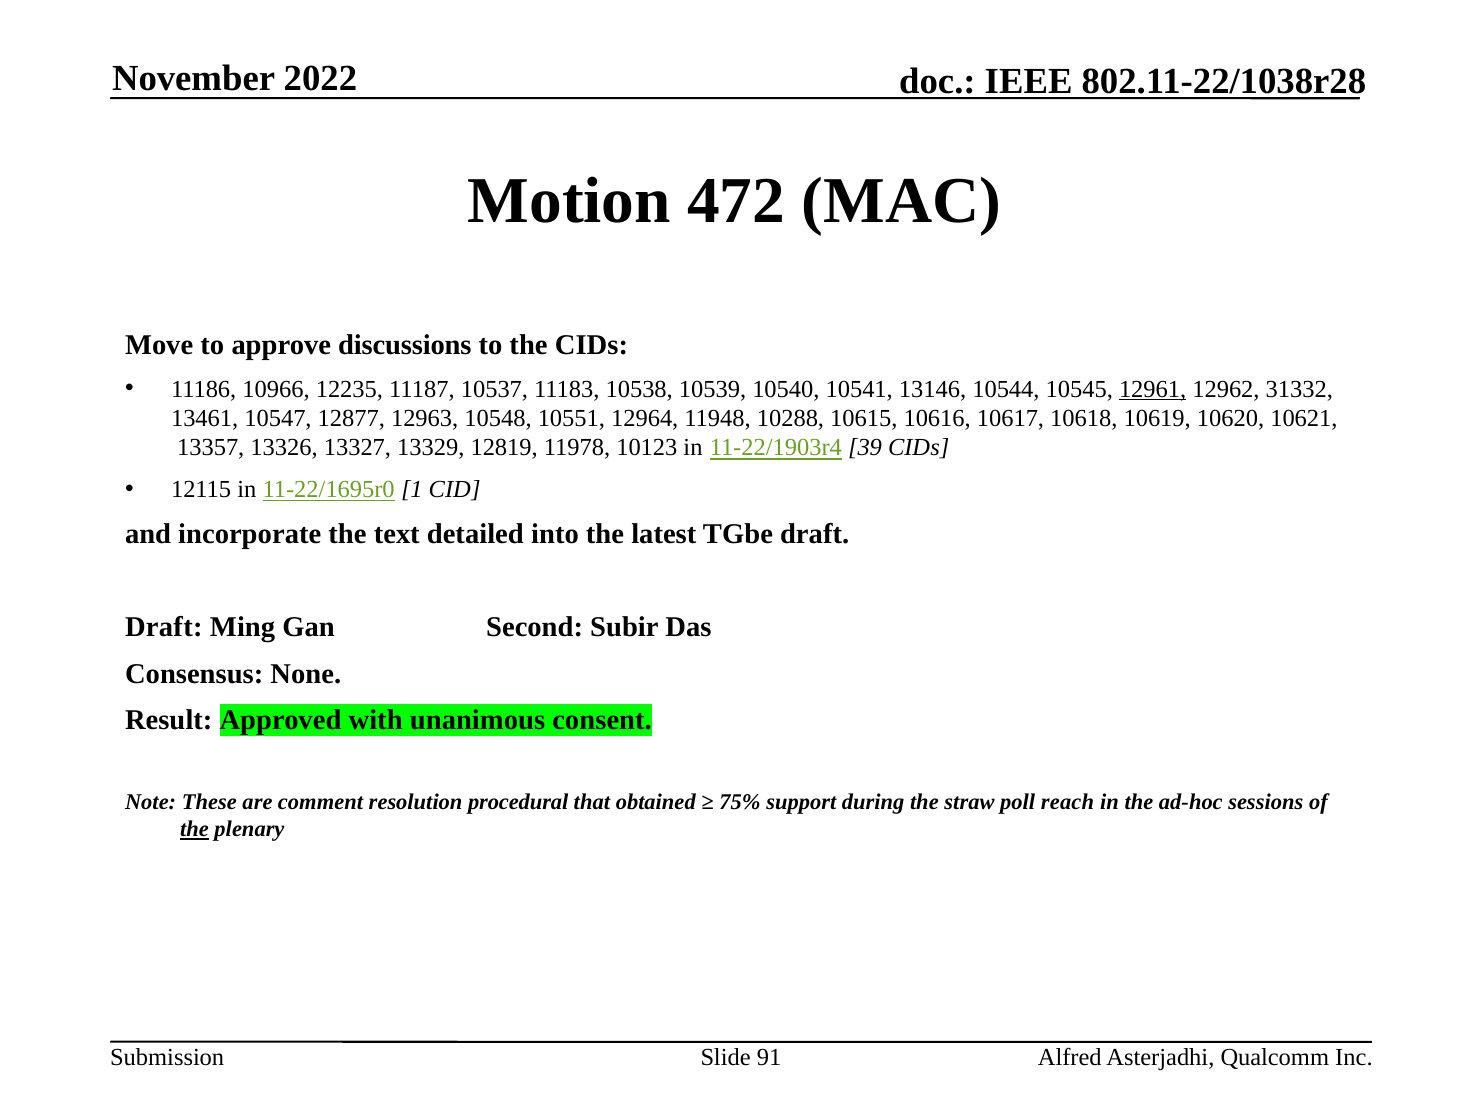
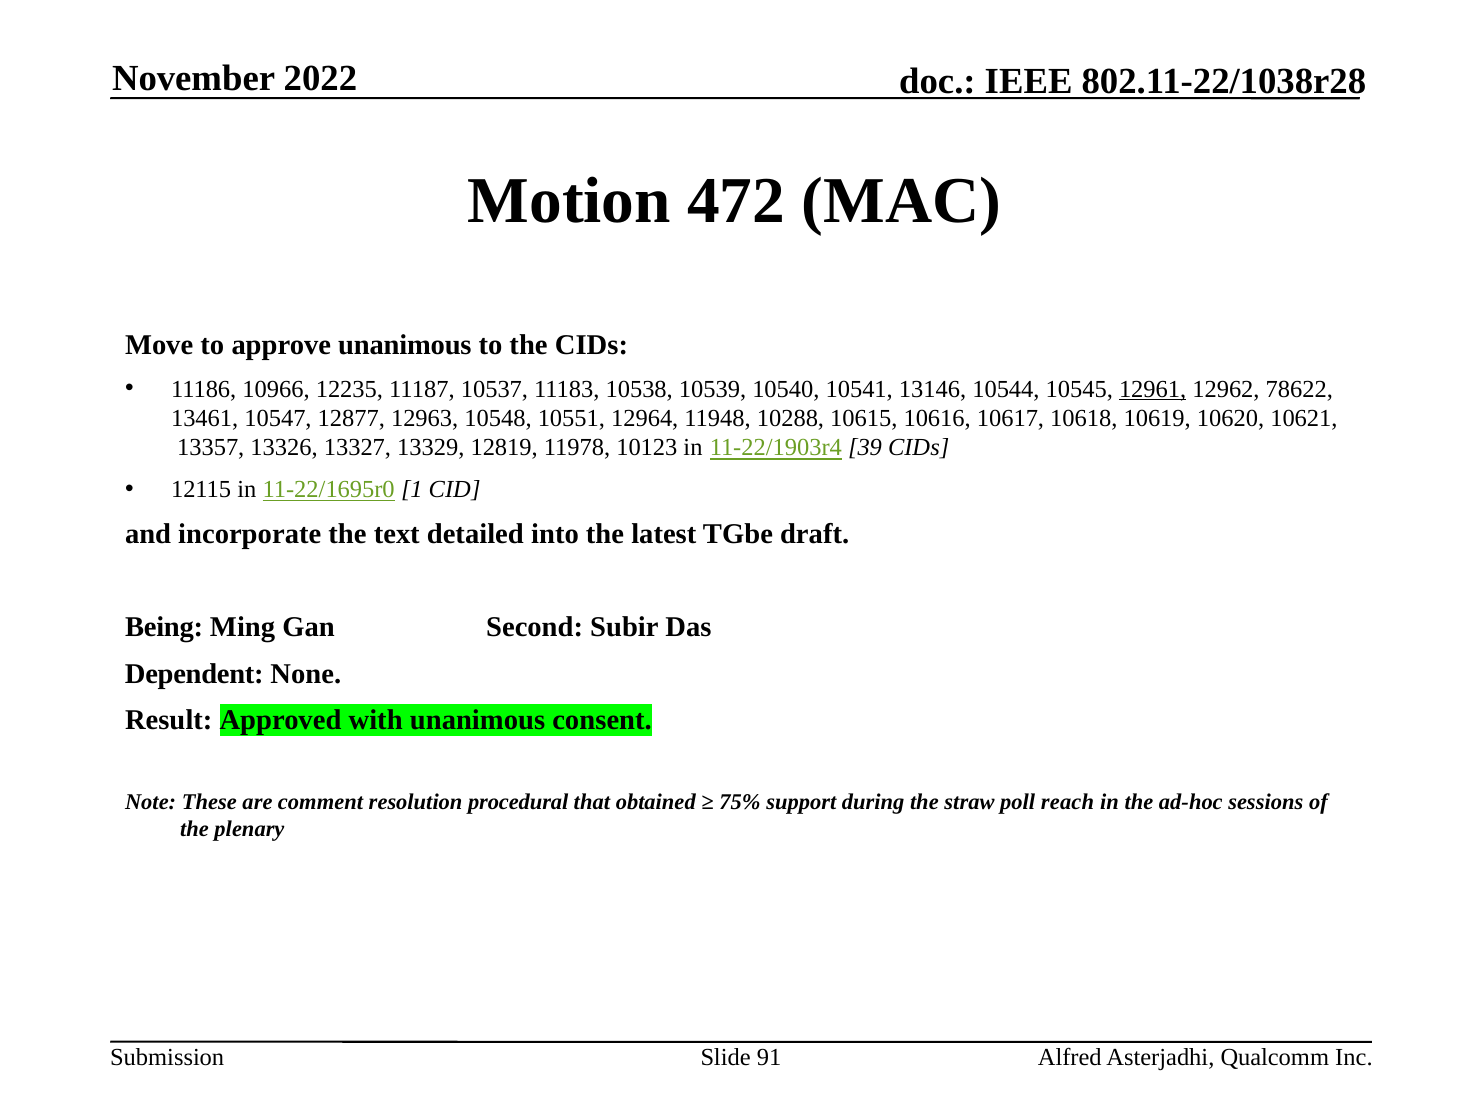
approve discussions: discussions -> unanimous (405, 345)
31332: 31332 -> 78622 (1299, 389)
Draft: Draft -> Being (164, 627)
Consensus: Consensus -> Dependent (194, 674)
the underline: present -> none (195, 829)
